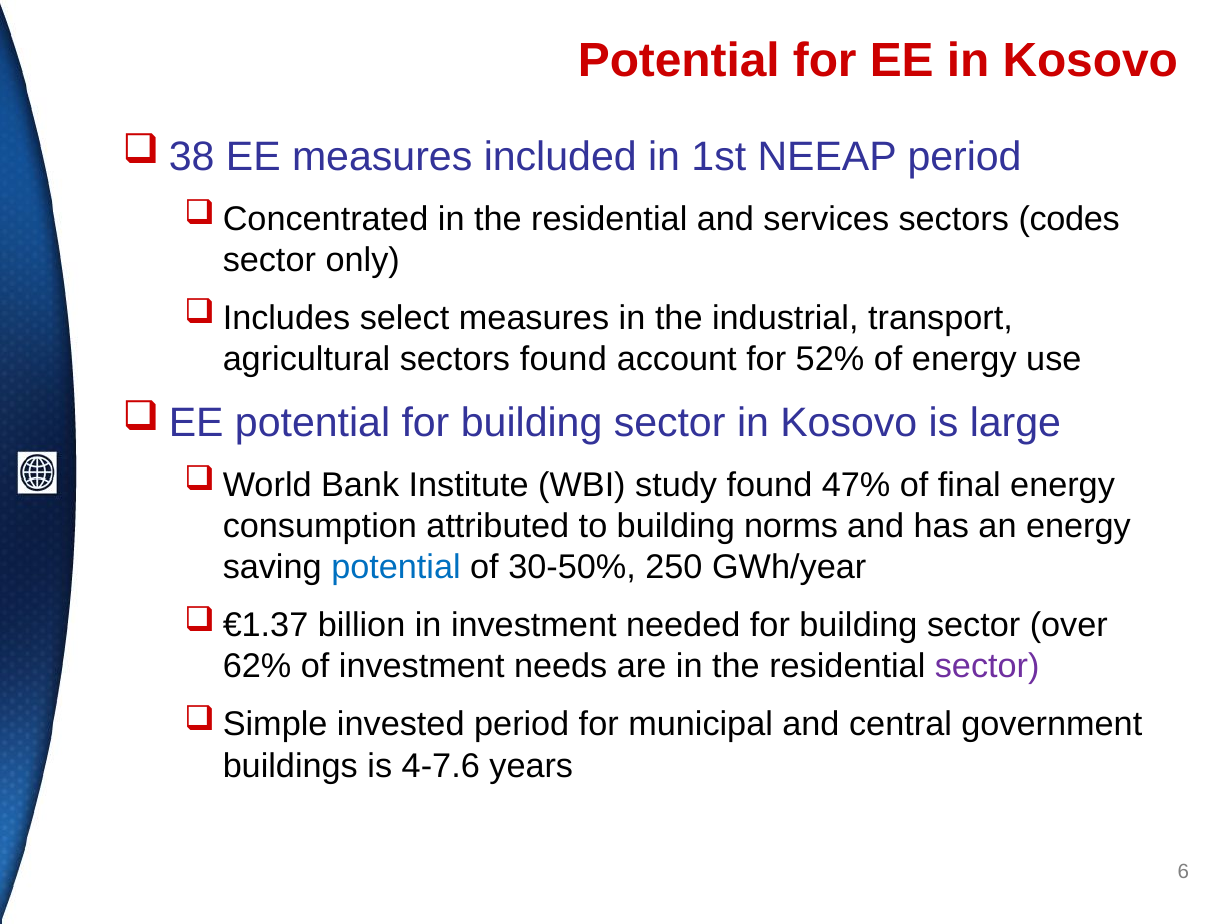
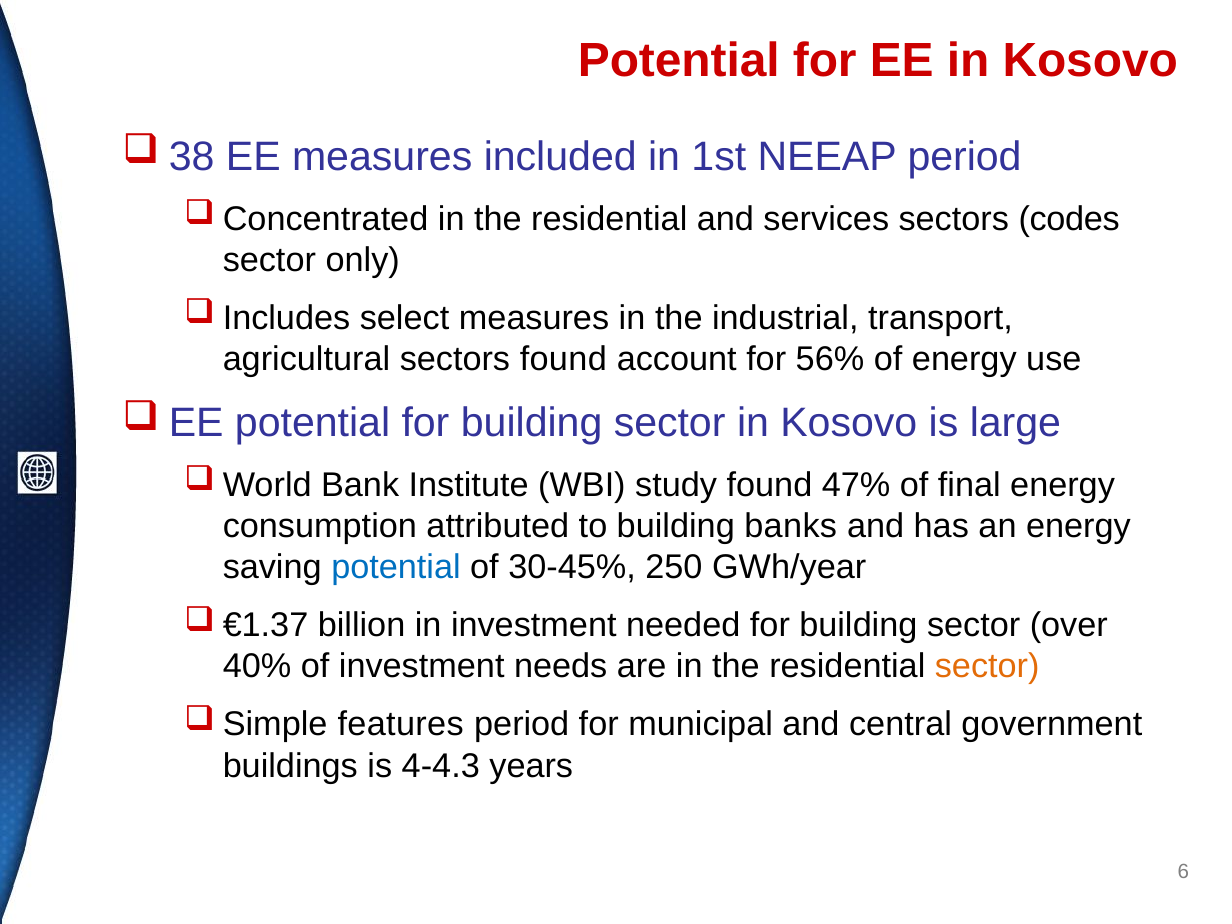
52%: 52% -> 56% (830, 359)
norms: norms -> banks (791, 526)
30-50%: 30-50% -> 30-45% (572, 567)
62%: 62% -> 40% (257, 666)
sector colour: purple -> orange (987, 666)
invested: invested -> features (401, 725)
4-7.6: 4-7.6 -> 4-4.3 (441, 766)
